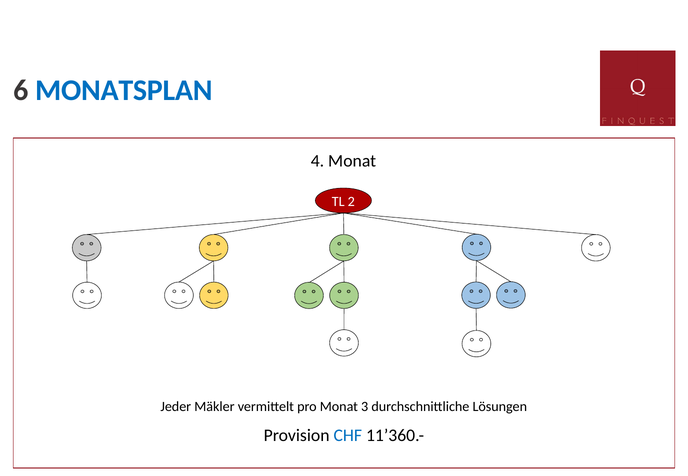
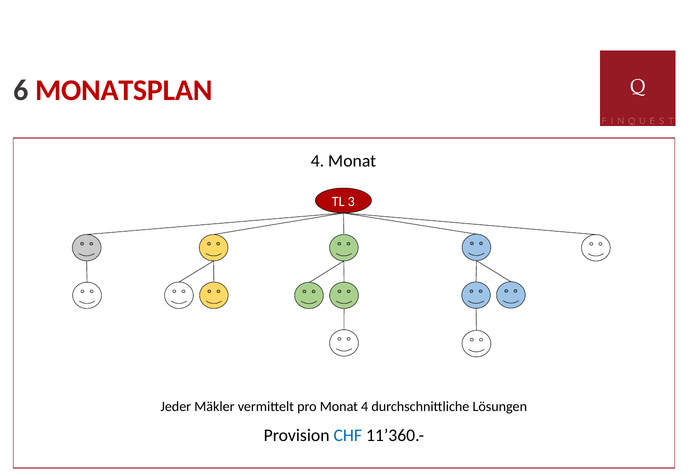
MONATSPLAN colour: blue -> red (124, 90)
2: 2 -> 3 (351, 202)
Monat 3: 3 -> 4 (365, 407)
